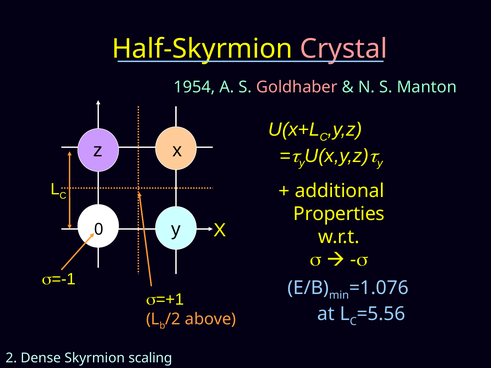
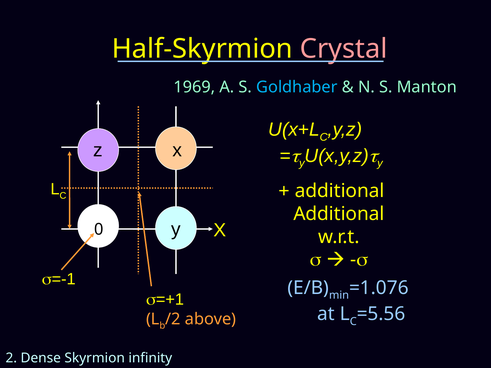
1954: 1954 -> 1969 (194, 87)
Goldhaber colour: pink -> light blue (297, 87)
Properties: Properties -> Additional (339, 214)
scaling: scaling -> infinity (150, 358)
